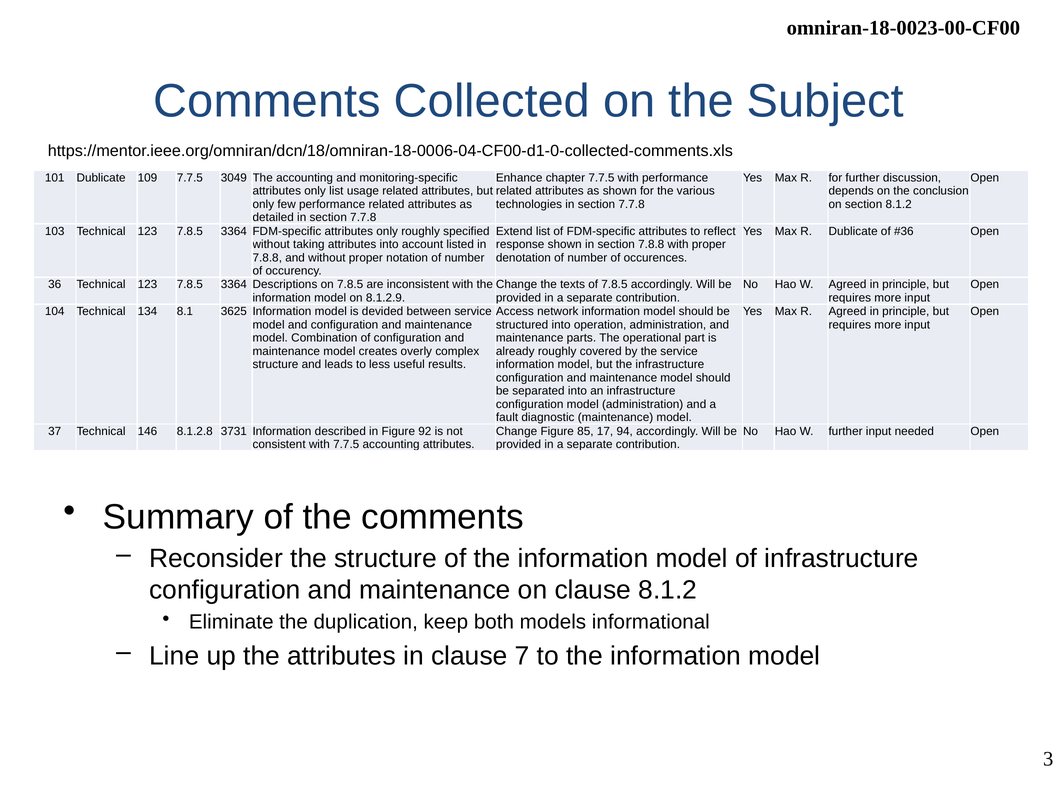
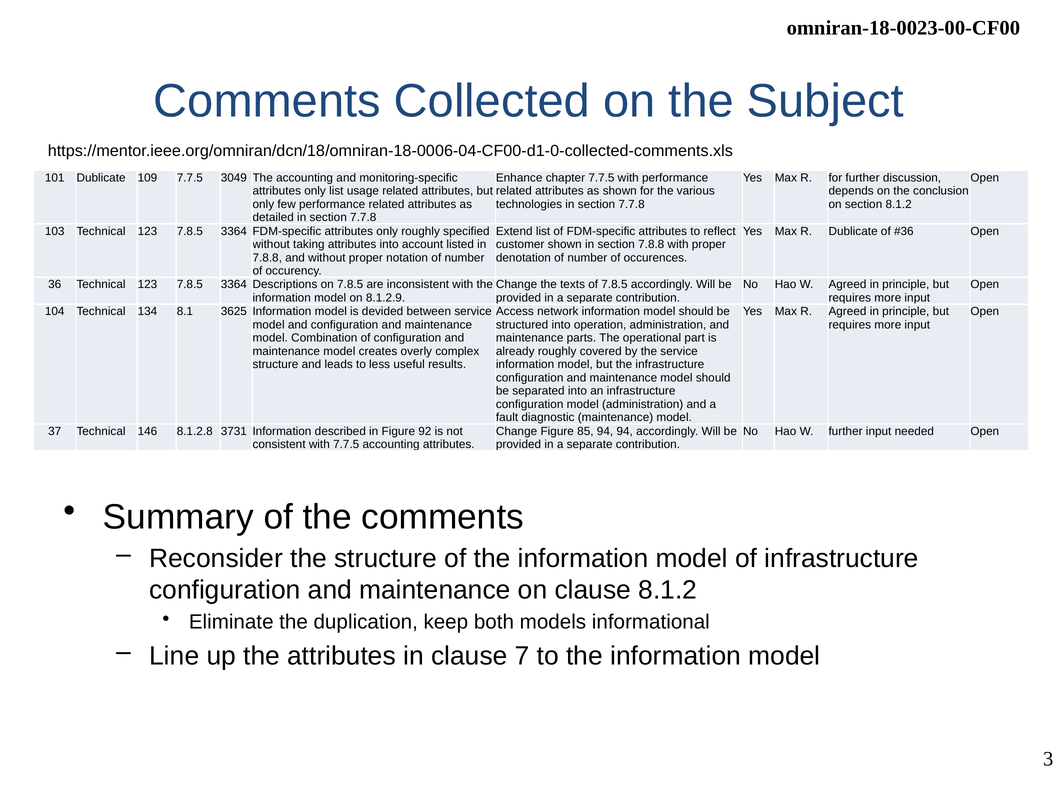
response: response -> customer (520, 245)
85 17: 17 -> 94 (605, 431)
